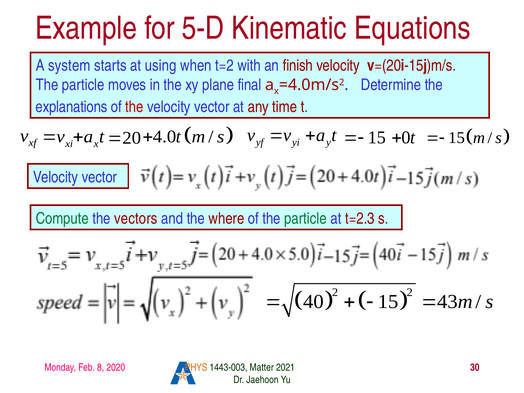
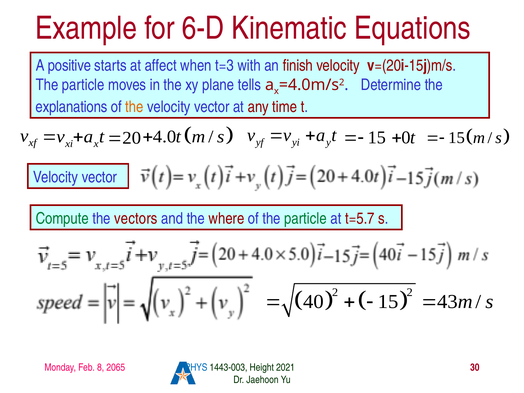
5-D: 5-D -> 6-D (203, 28)
system: system -> positive (69, 66)
using: using -> affect (161, 66)
t=2: t=2 -> t=3 (225, 66)
final: final -> tells (249, 85)
the colour: red -> orange (134, 107)
t=2.3: t=2.3 -> t=5.7 (360, 219)
2020: 2020 -> 2065 (116, 368)
PHYS colour: orange -> blue (196, 368)
Matter: Matter -> Height (262, 368)
